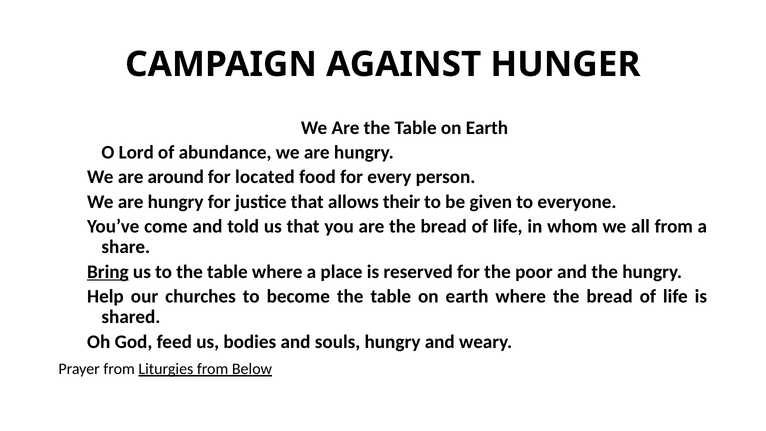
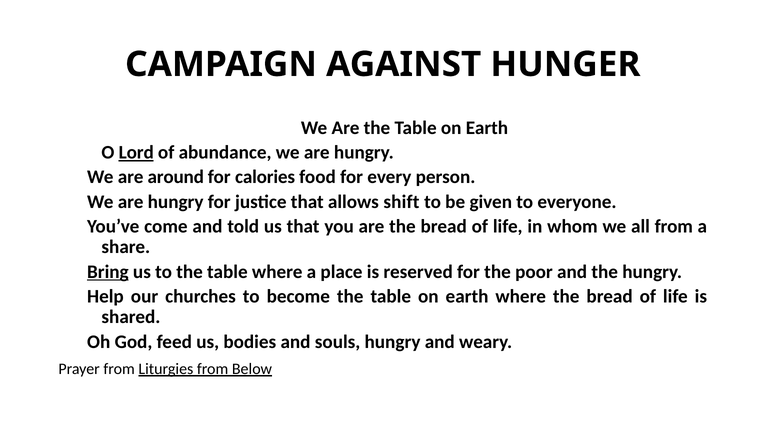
Lord underline: none -> present (136, 152)
located: located -> calories (265, 177)
their: their -> shift (401, 202)
